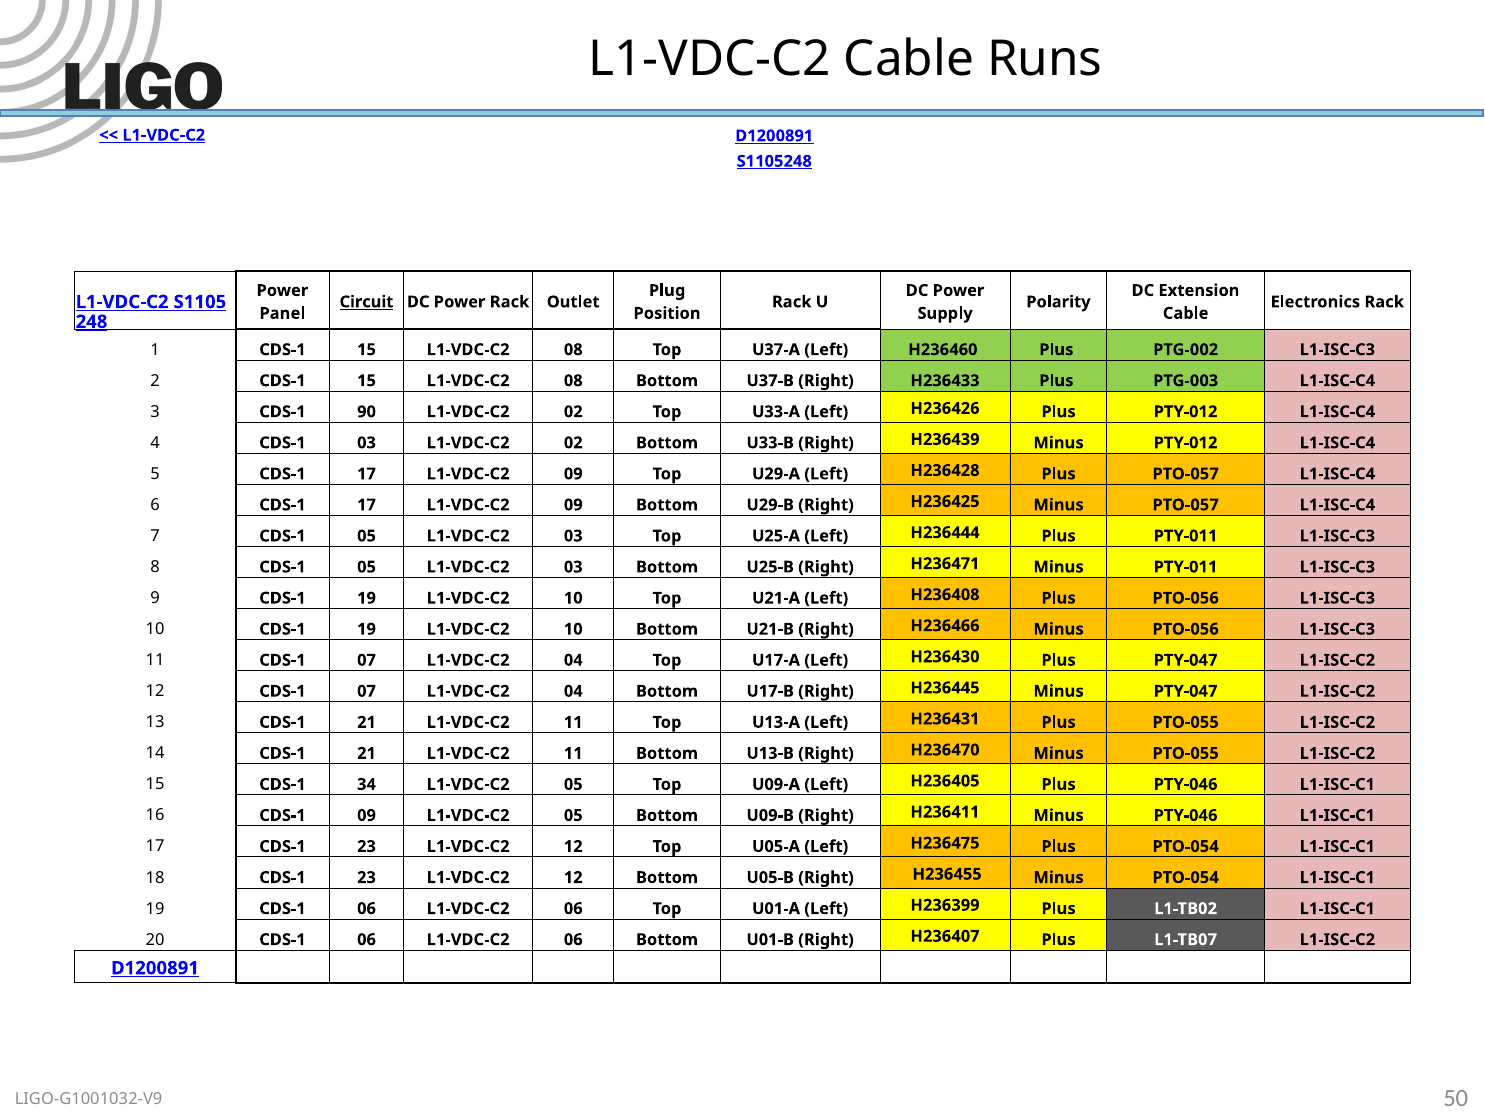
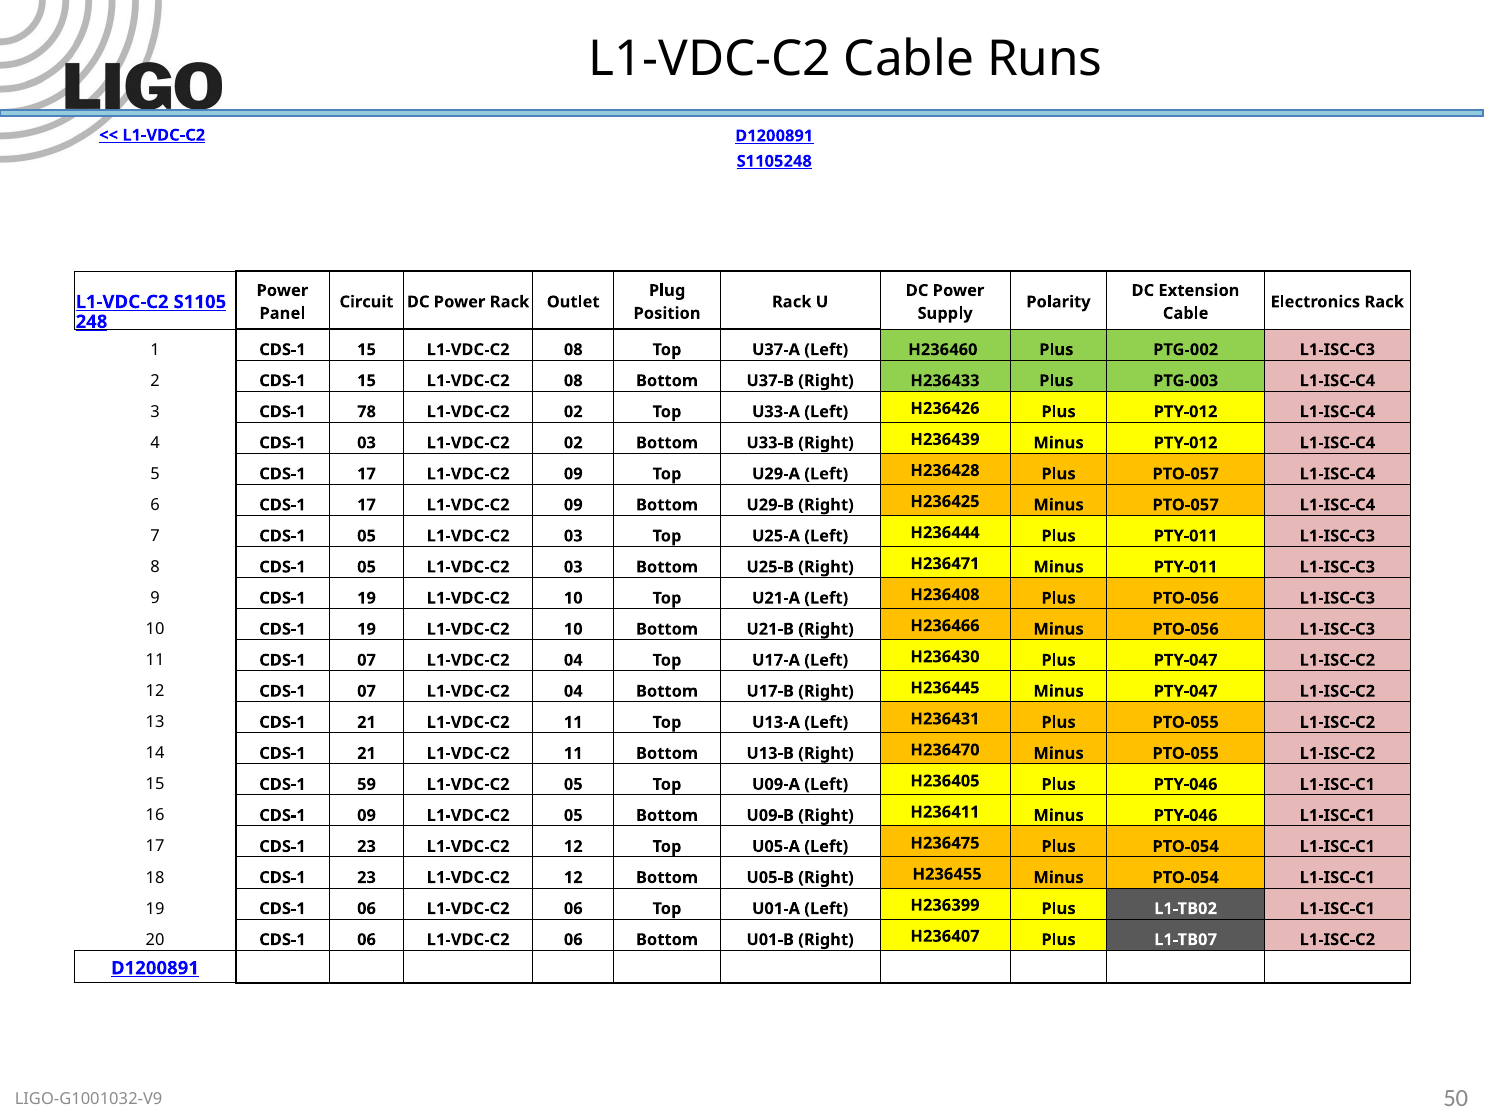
Circuit underline: present -> none (366, 302)
90: 90 -> 78 (367, 412)
34: 34 -> 59 (367, 784)
